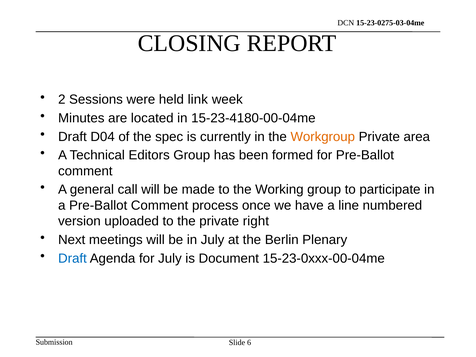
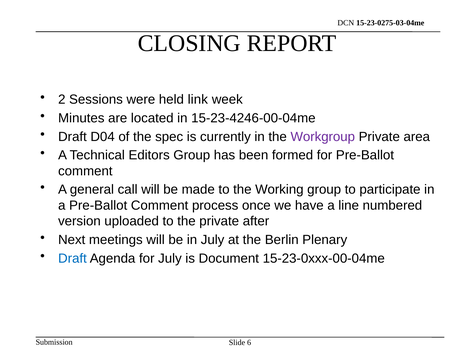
15-23-4180-00-04me: 15-23-4180-00-04me -> 15-23-4246-00-04me (253, 118)
Workgroup colour: orange -> purple (323, 137)
right: right -> after (256, 221)
